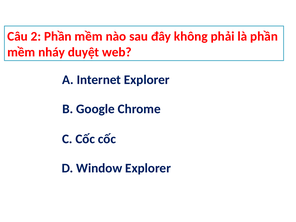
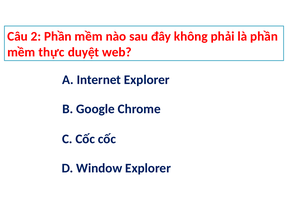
nháy: nháy -> thực (51, 52)
